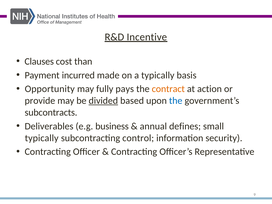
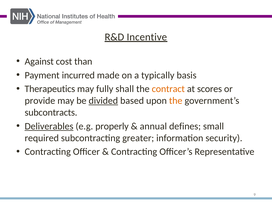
Clauses: Clauses -> Against (39, 61)
Opportunity: Opportunity -> Therapeutics (50, 89)
pays: pays -> shall (125, 89)
action: action -> scores (210, 89)
the colour: blue -> orange (176, 101)
Deliverables underline: none -> present (49, 126)
business: business -> properly (112, 126)
typically: typically -> required (42, 138)
control: control -> greater (138, 138)
